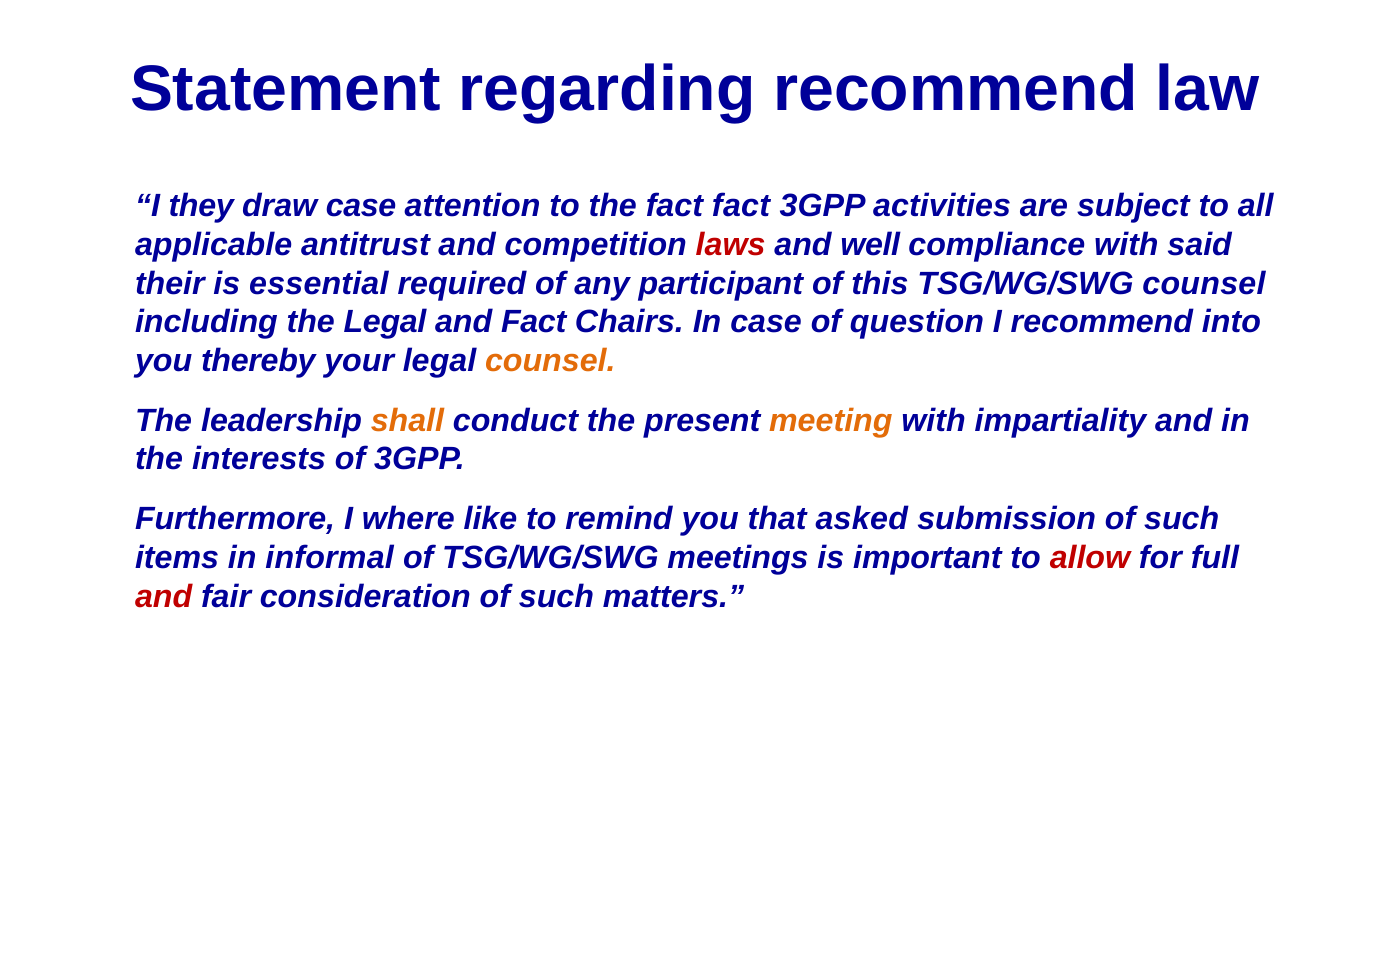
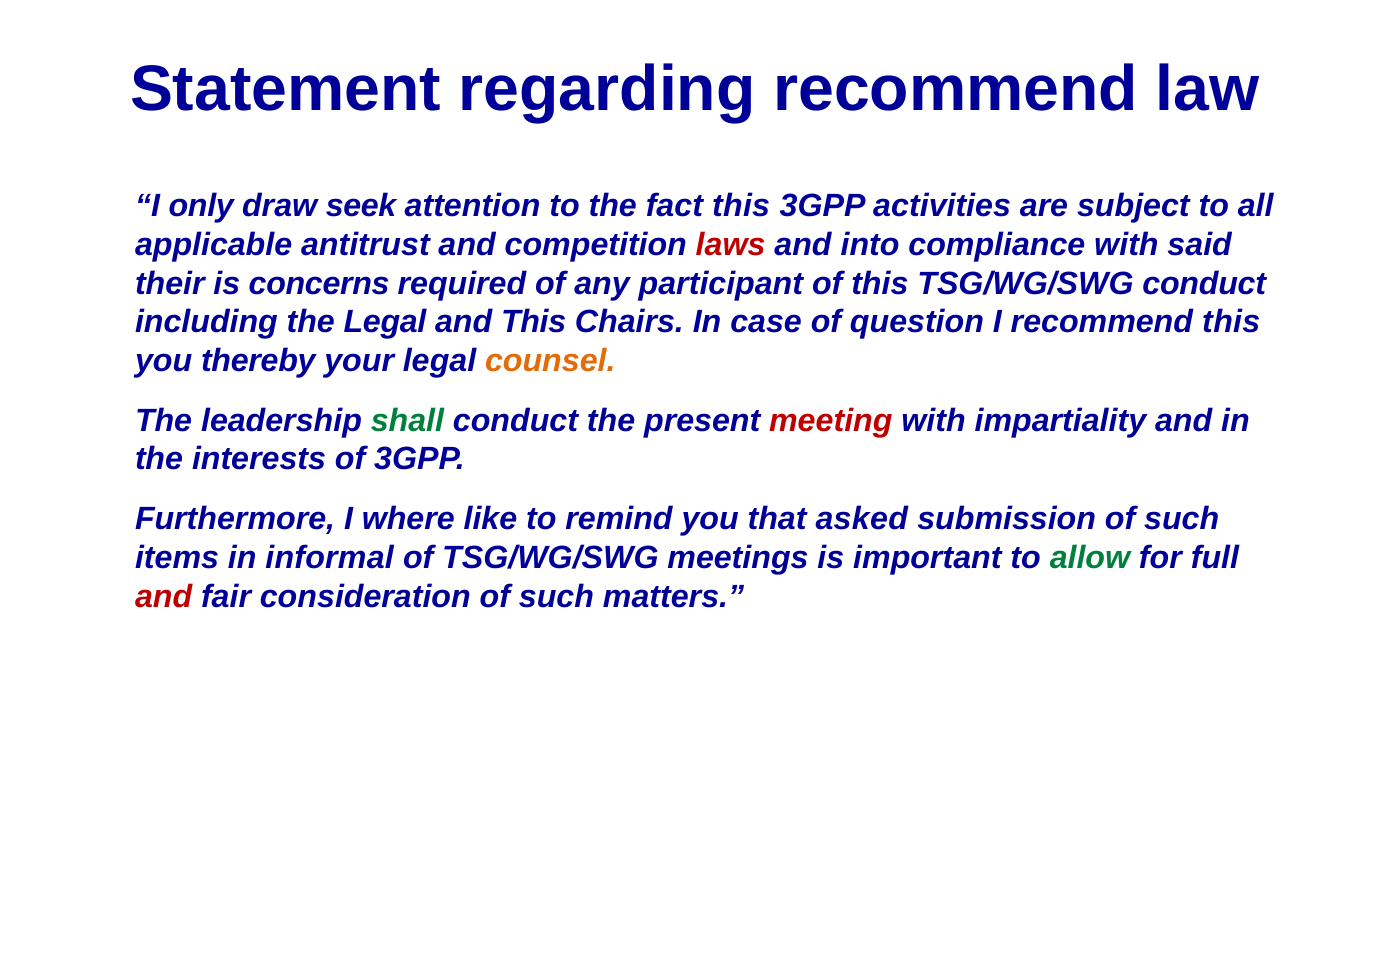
they: they -> only (201, 206)
draw case: case -> seek (361, 206)
fact fact: fact -> this (741, 206)
well: well -> into (870, 245)
essential: essential -> concerns (319, 284)
TSG/WG/SWG counsel: counsel -> conduct (1204, 284)
and Fact: Fact -> This (534, 322)
recommend into: into -> this (1231, 322)
shall colour: orange -> green (407, 421)
meeting colour: orange -> red (831, 421)
allow colour: red -> green (1090, 558)
